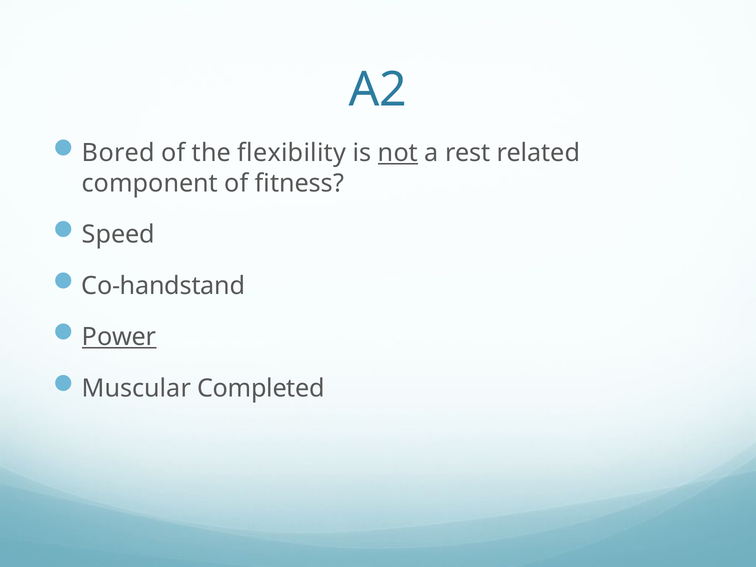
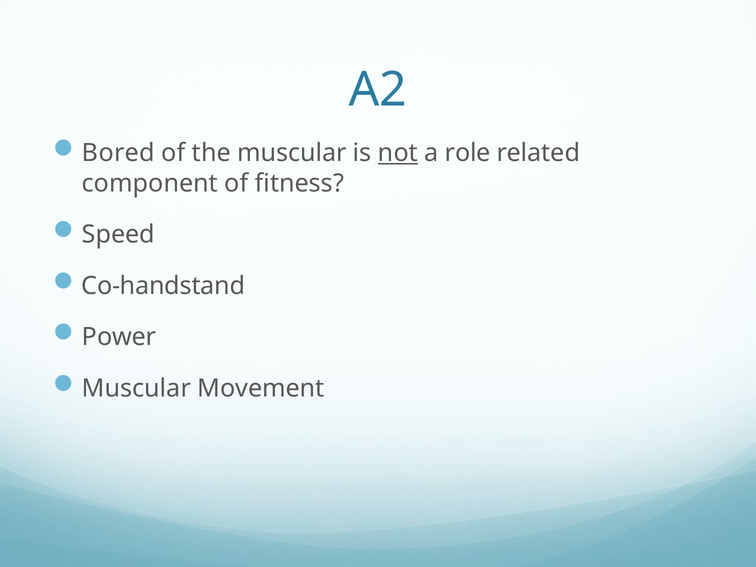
the flexibility: flexibility -> muscular (292, 153)
rest: rest -> role (468, 153)
Power underline: present -> none (119, 337)
Completed: Completed -> Movement (261, 388)
